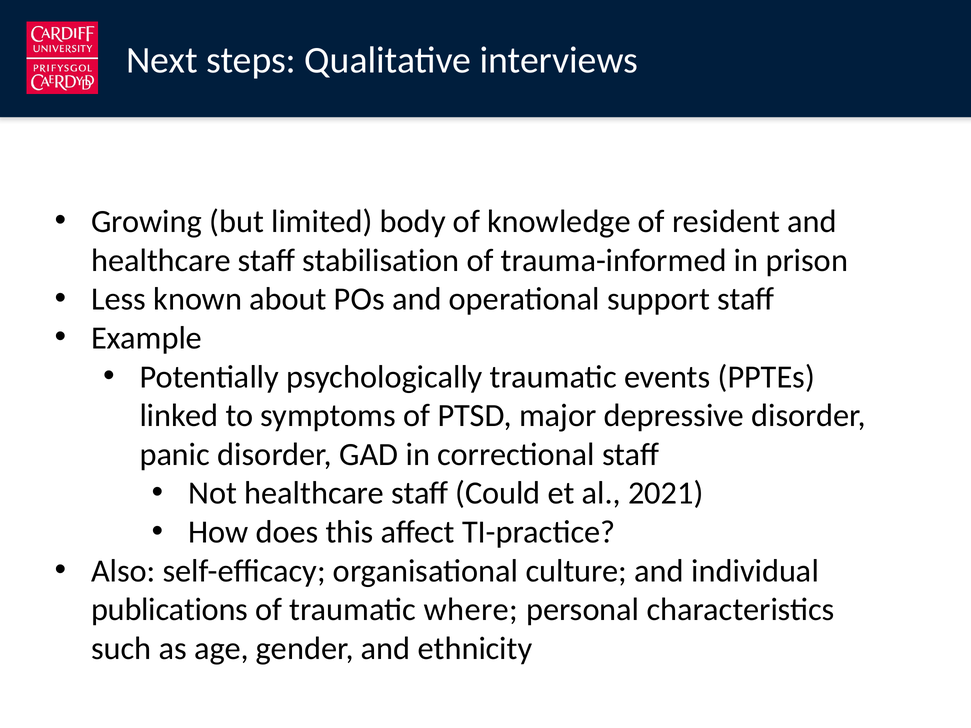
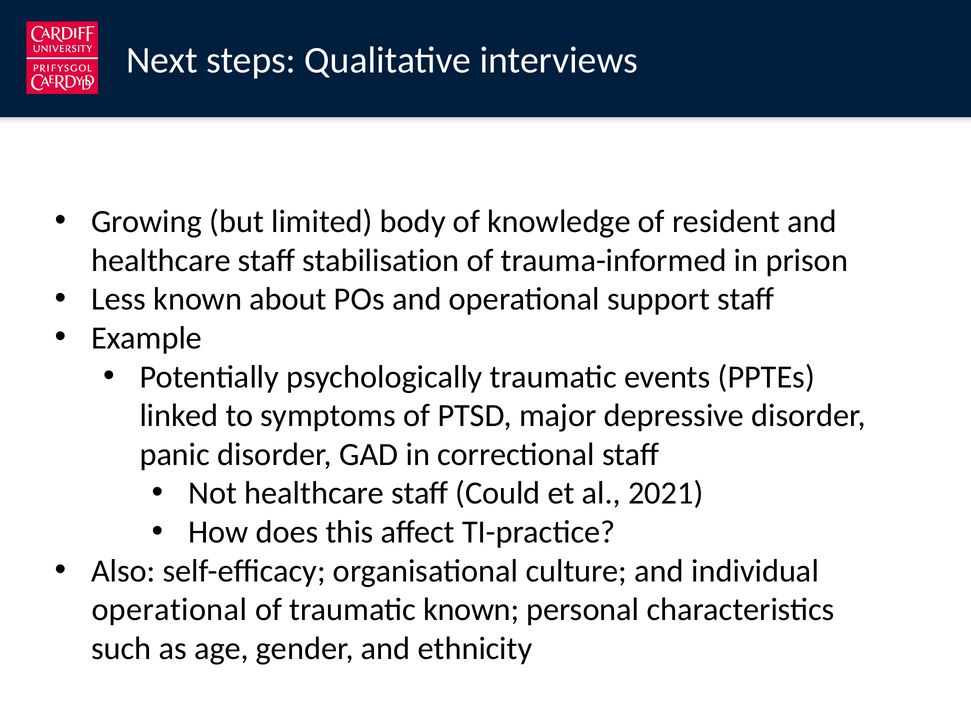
publications: publications -> operational (169, 610)
traumatic where: where -> known (471, 610)
